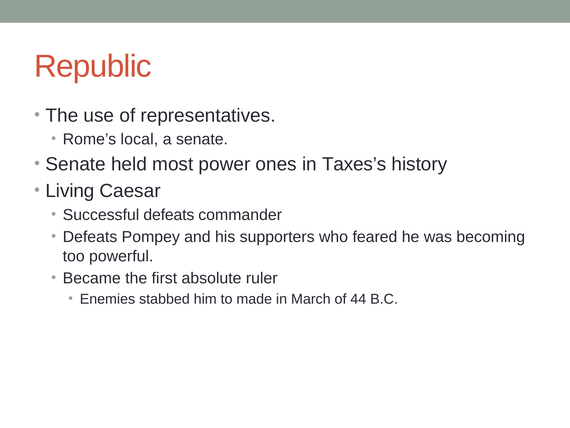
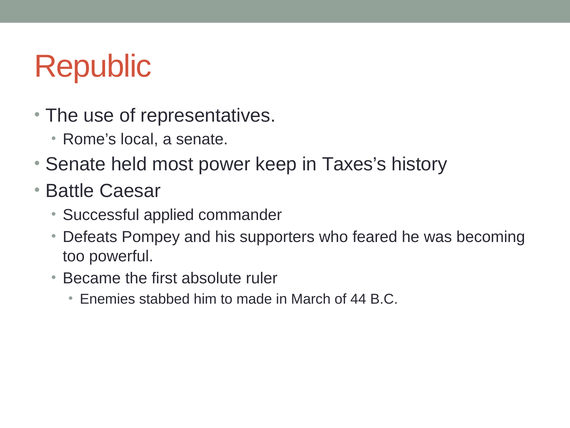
ones: ones -> keep (276, 164)
Living: Living -> Battle (70, 191)
Successful defeats: defeats -> applied (169, 215)
